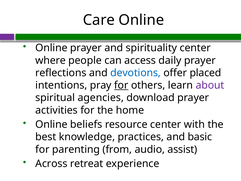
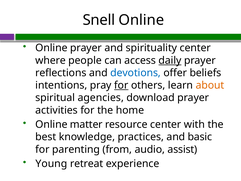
Care: Care -> Snell (99, 20)
daily underline: none -> present (170, 60)
placed: placed -> beliefs (205, 73)
about colour: purple -> orange (210, 85)
beliefs: beliefs -> matter (86, 124)
Across: Across -> Young (51, 163)
